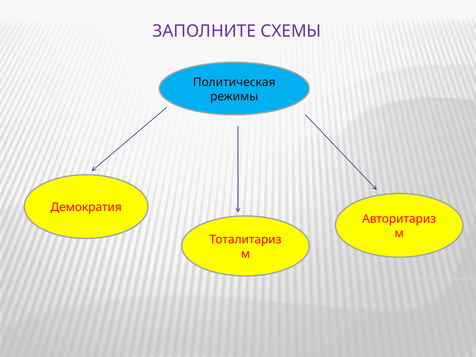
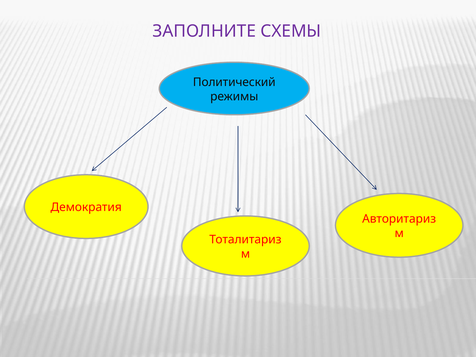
Политическая: Политическая -> Политический (234, 82)
